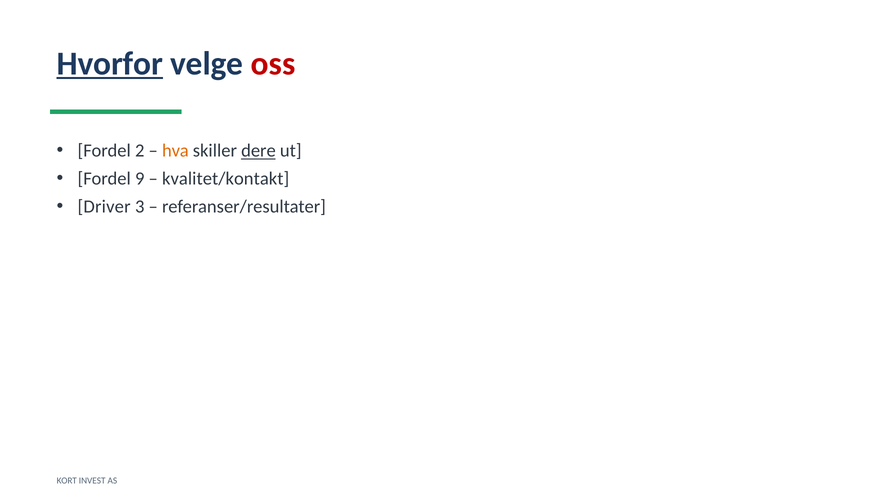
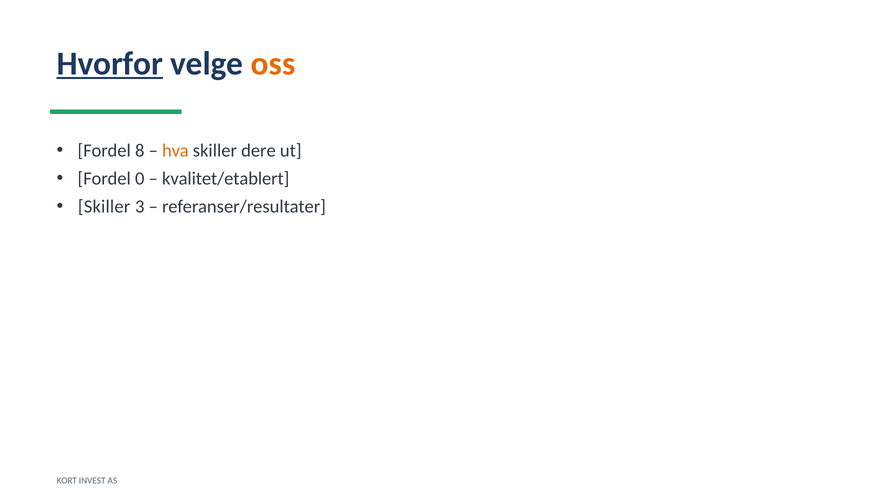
oss colour: red -> orange (273, 64)
2: 2 -> 8 (140, 151)
dere underline: present -> none (258, 151)
9: 9 -> 0 (140, 179)
kvalitet/kontakt: kvalitet/kontakt -> kvalitet/etablert (226, 179)
Driver: Driver -> Skiller (104, 207)
